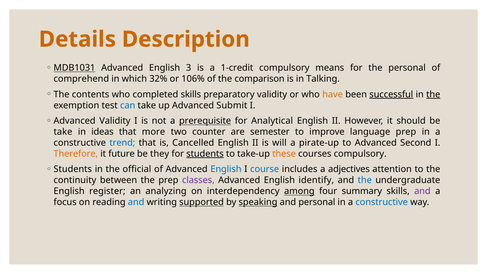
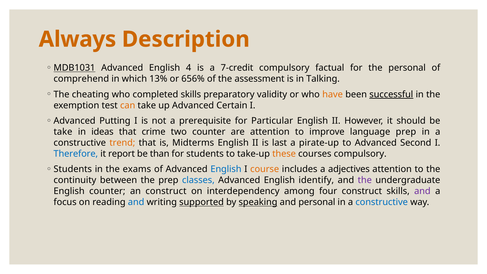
Details: Details -> Always (77, 39)
3: 3 -> 4 (189, 68)
1-credit: 1-credit -> 7-credit (237, 68)
means: means -> factual (330, 68)
32%: 32% -> 13% (158, 79)
106%: 106% -> 656% (193, 79)
comparison: comparison -> assessment (260, 79)
contents: contents -> cheating (91, 94)
the underline: present -> none (433, 94)
can colour: blue -> orange (128, 105)
Submit: Submit -> Certain (232, 105)
Advanced Validity: Validity -> Putting (115, 121)
prerequisite underline: present -> none (205, 121)
Analytical: Analytical -> Particular (272, 121)
more: more -> crime (154, 132)
are semester: semester -> attention (270, 132)
trend colour: blue -> orange (122, 143)
Cancelled: Cancelled -> Midterms (193, 143)
will: will -> last (280, 143)
Therefore colour: orange -> blue (76, 154)
future: future -> report (122, 154)
they: they -> than (160, 154)
students underline: present -> none (205, 154)
official: official -> exams (137, 169)
course colour: blue -> orange (265, 169)
classes colour: purple -> blue (198, 180)
the colour: blue -> purple (365, 180)
English register: register -> counter (107, 191)
an analyzing: analyzing -> construct (166, 191)
among underline: present -> none (299, 191)
four summary: summary -> construct (362, 191)
